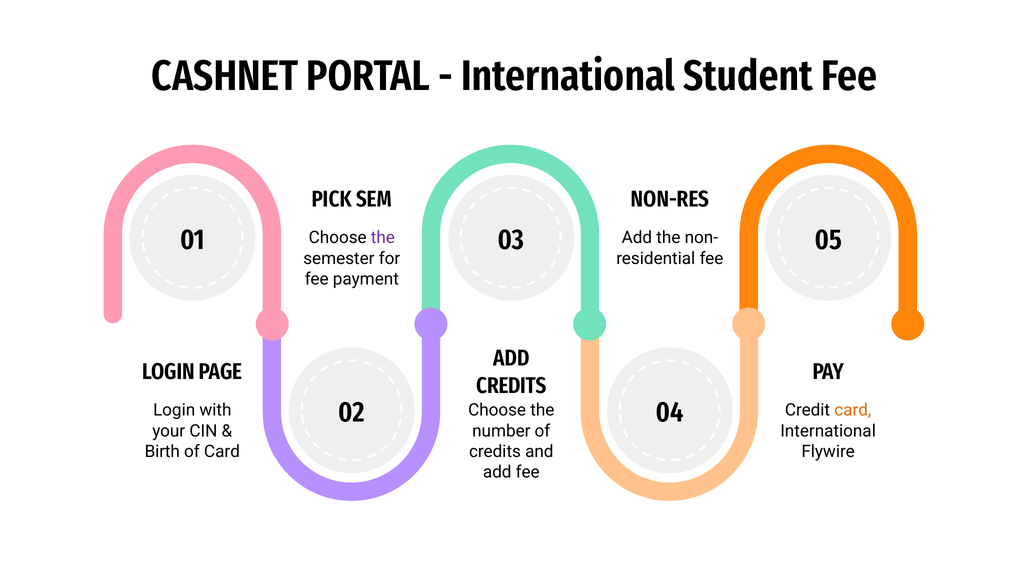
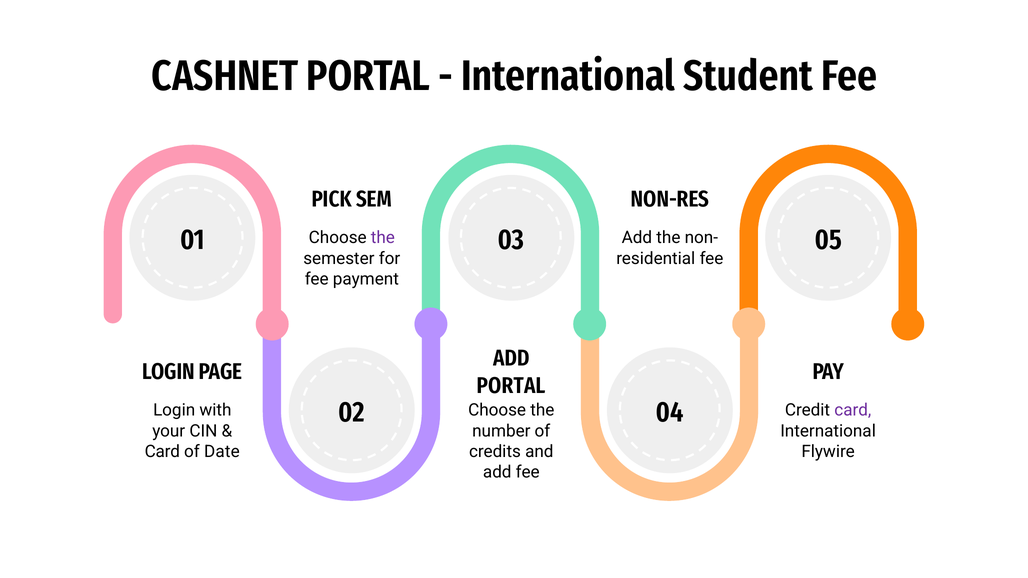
CREDITS: CREDITS -> PORTAL (511, 386)
card colour: orange -> purple (853, 411)
Birth: Birth -> Card (162, 452)
of Card: Card -> Date (222, 452)
